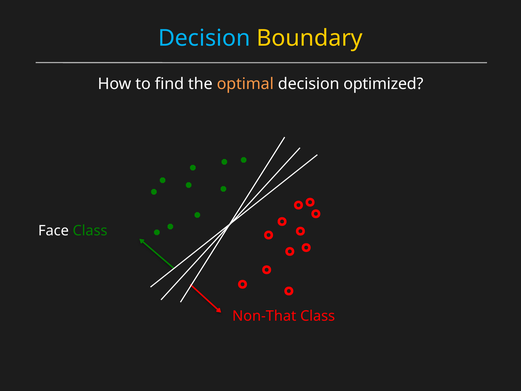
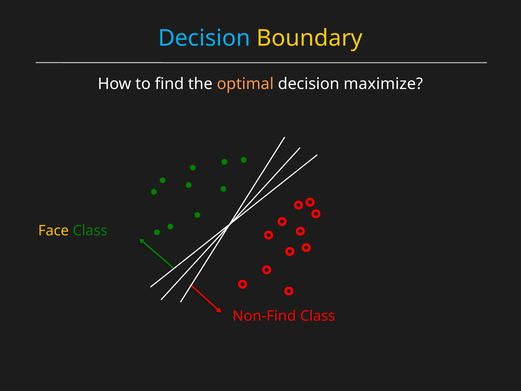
optimized: optimized -> maximize (383, 84)
Face colour: white -> yellow (53, 231)
Non-That: Non-That -> Non-Find (264, 316)
